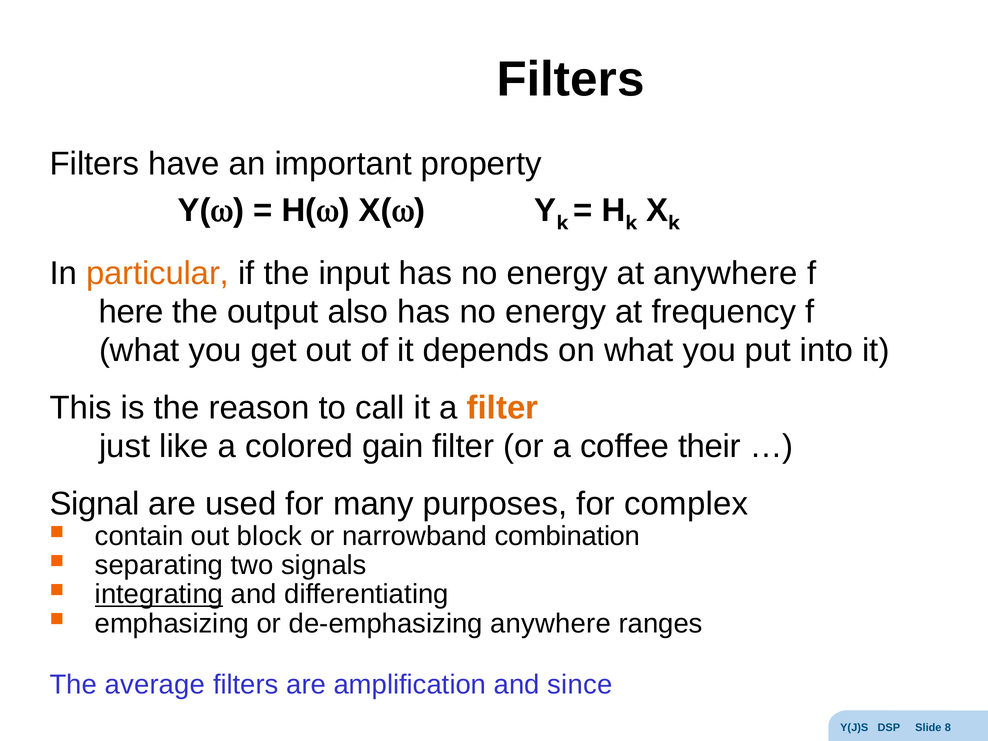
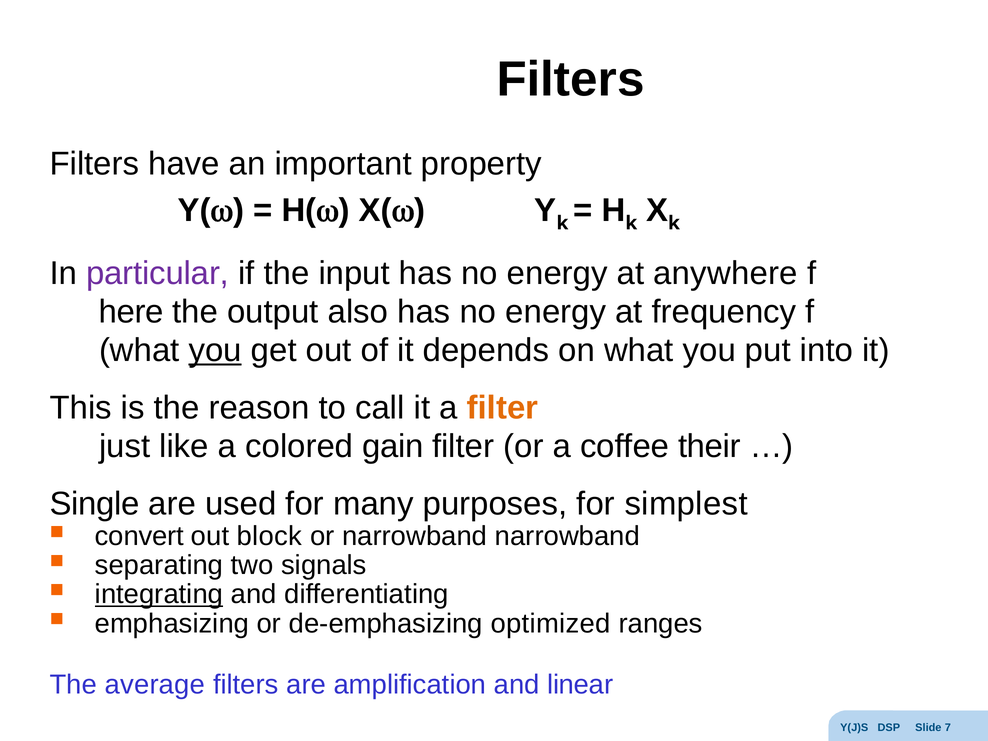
particular colour: orange -> purple (158, 274)
you underline: none -> present (215, 350)
Signal: Signal -> Single (95, 504)
complex: complex -> simplest (686, 504)
contain: contain -> convert (139, 536)
narrowband combination: combination -> narrowband (567, 536)
de-emphasizing anywhere: anywhere -> optimized (551, 624)
since: since -> linear (580, 685)
8: 8 -> 7 (948, 727)
